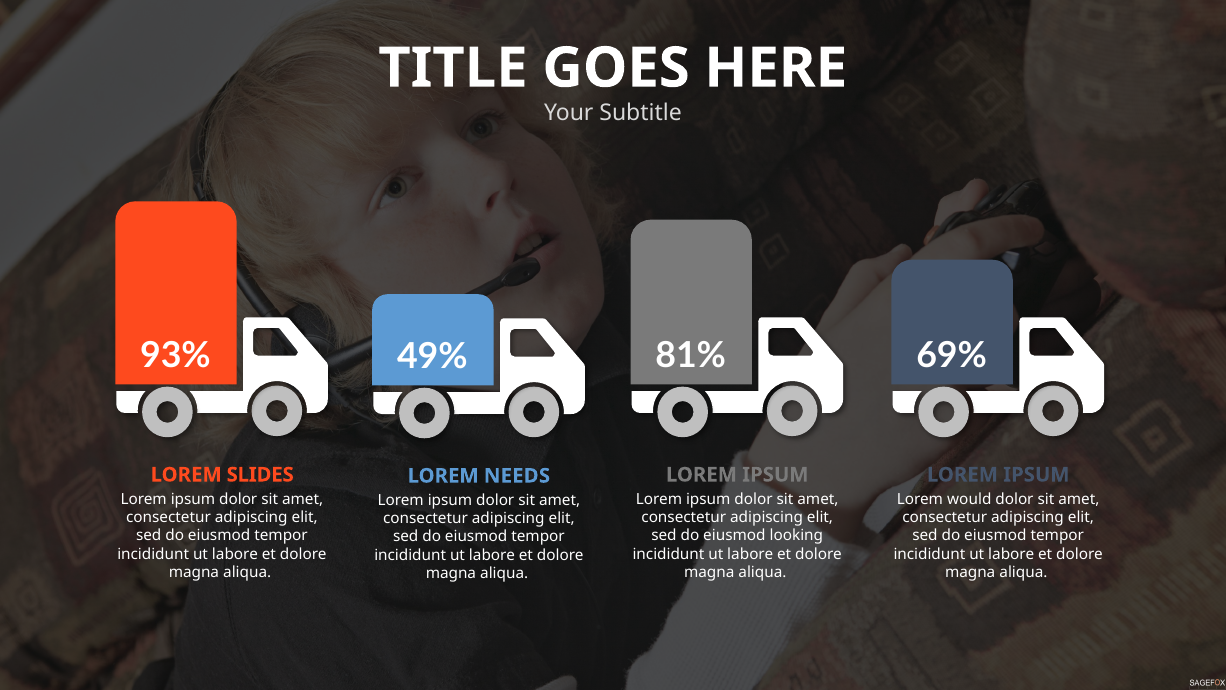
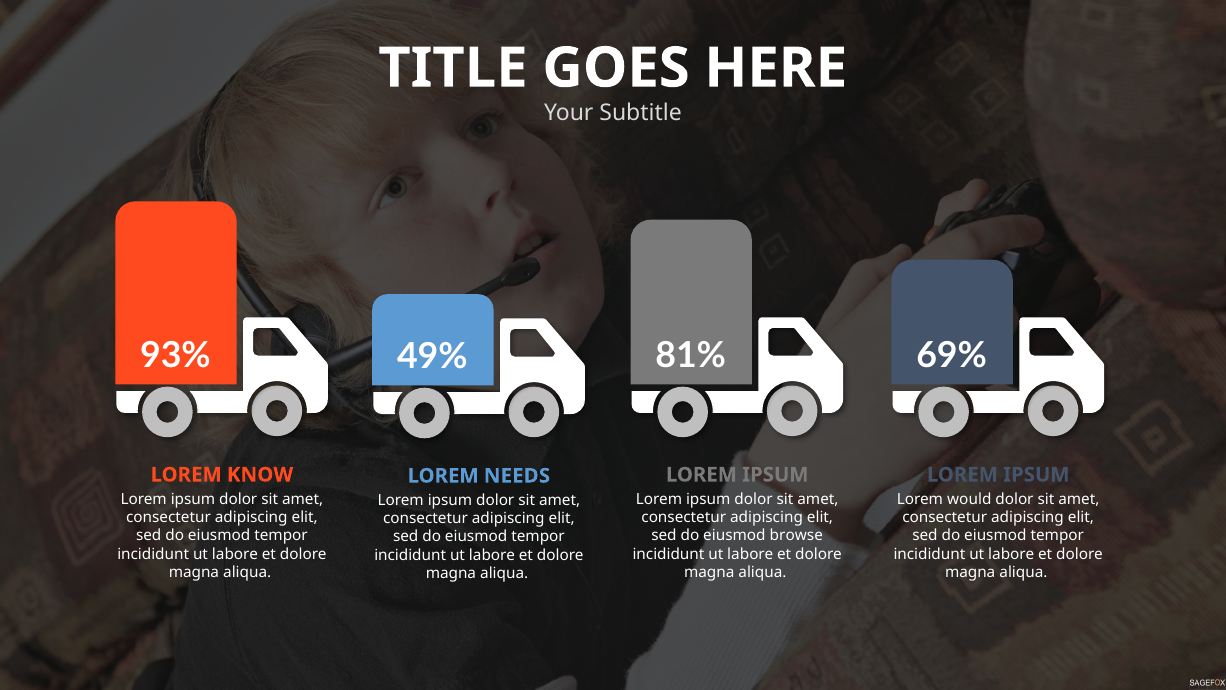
SLIDES: SLIDES -> KNOW (260, 475)
looking: looking -> browse (796, 535)
